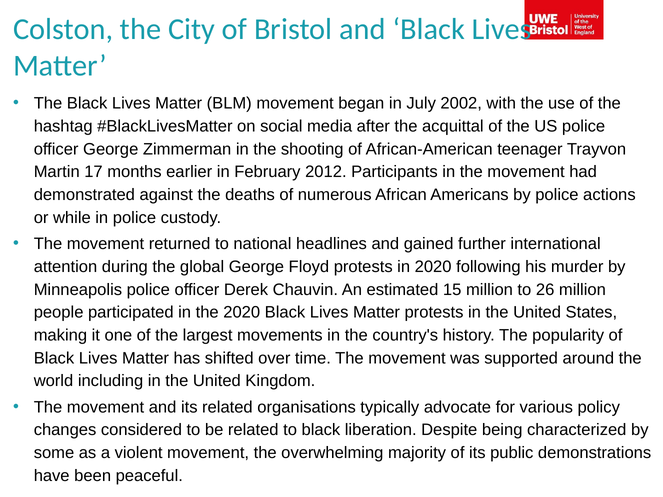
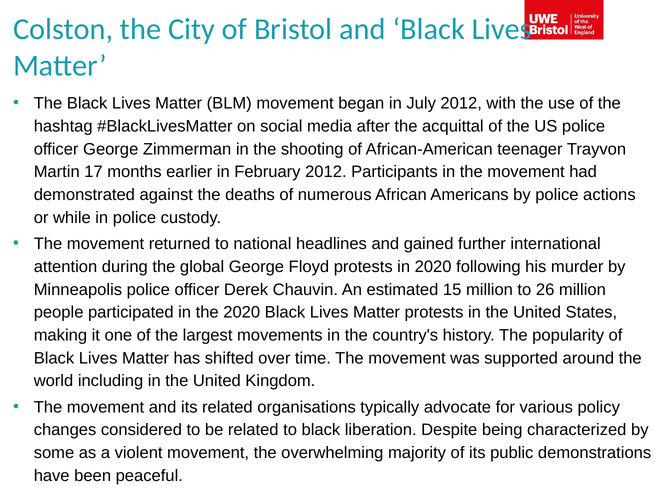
July 2002: 2002 -> 2012 (461, 103)
